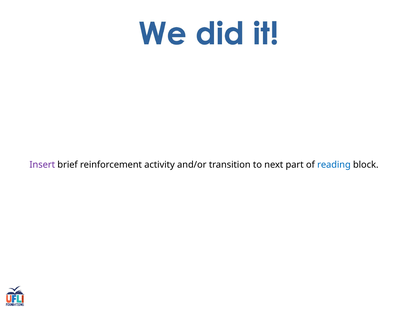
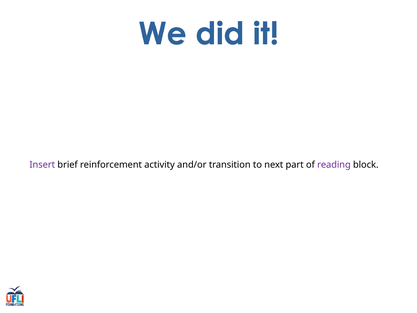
reading colour: blue -> purple (334, 165)
